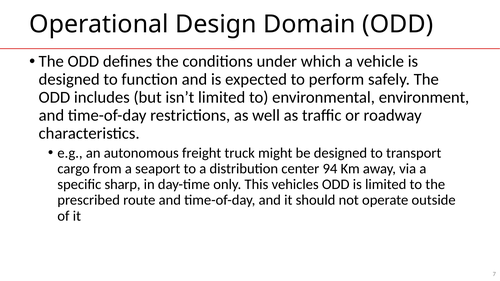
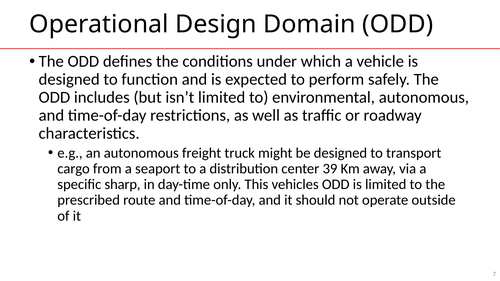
environmental environment: environment -> autonomous (424, 98)
94: 94 -> 39 (330, 169)
